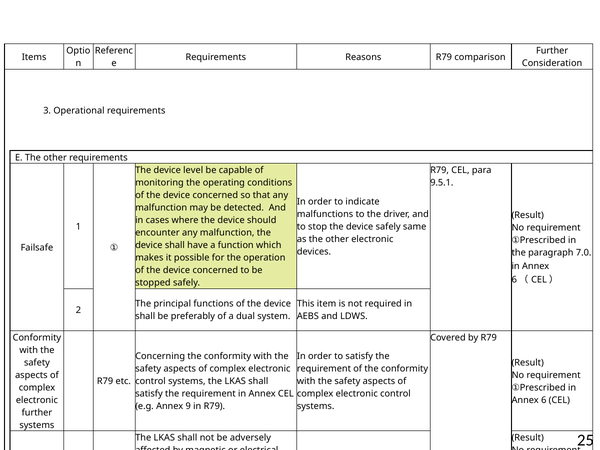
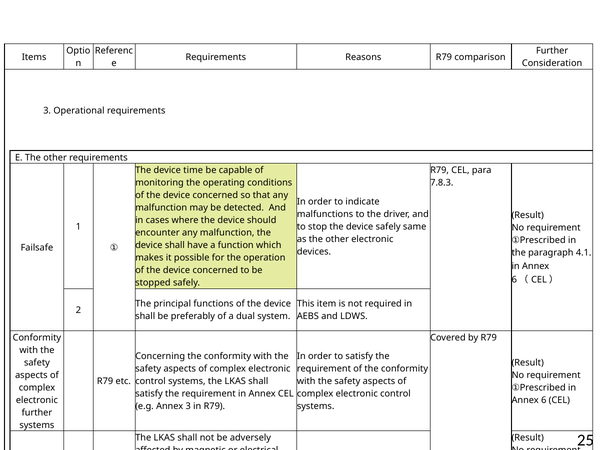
level: level -> time (193, 170)
9.5.1: 9.5.1 -> 7.8.3 (442, 183)
7.0: 7.0 -> 4.1 (584, 253)
Annex 9: 9 -> 3 (188, 406)
